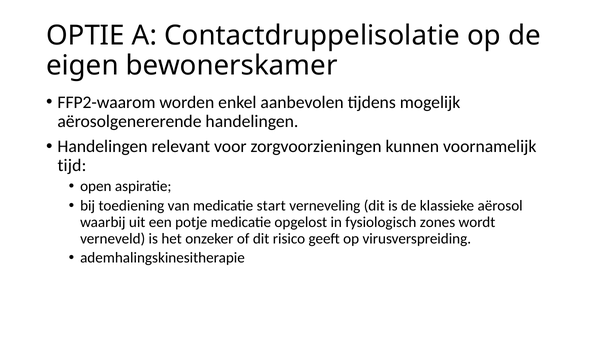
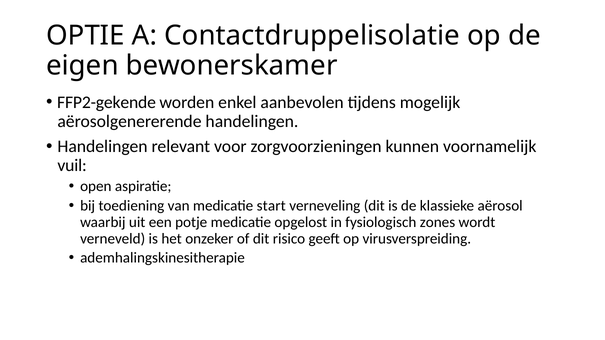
FFP2-waarom: FFP2-waarom -> FFP2-gekende (107, 102)
tijd: tijd -> vuil (72, 166)
